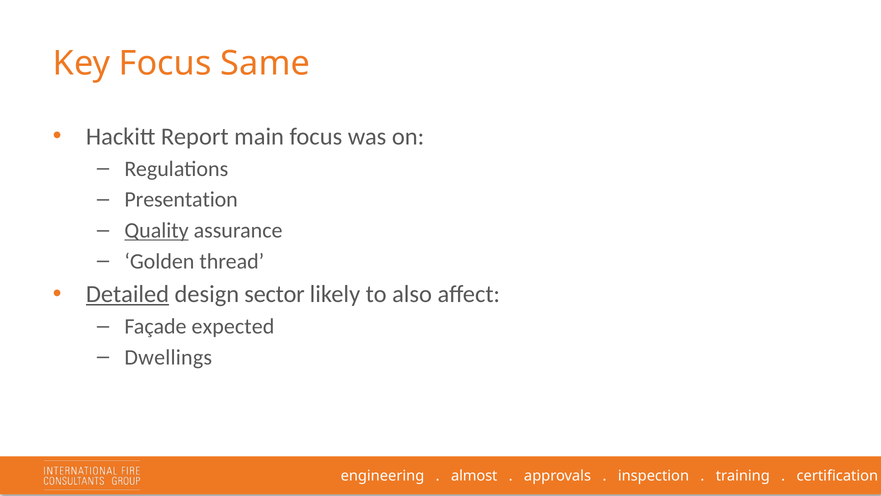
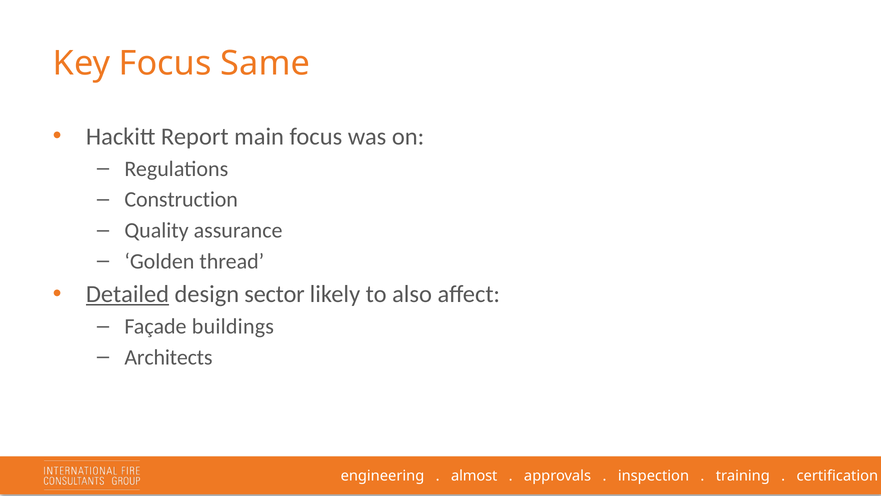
Presentation: Presentation -> Construction (181, 199)
Quality underline: present -> none (157, 230)
expected: expected -> buildings (233, 326)
Dwellings: Dwellings -> Architects (168, 357)
